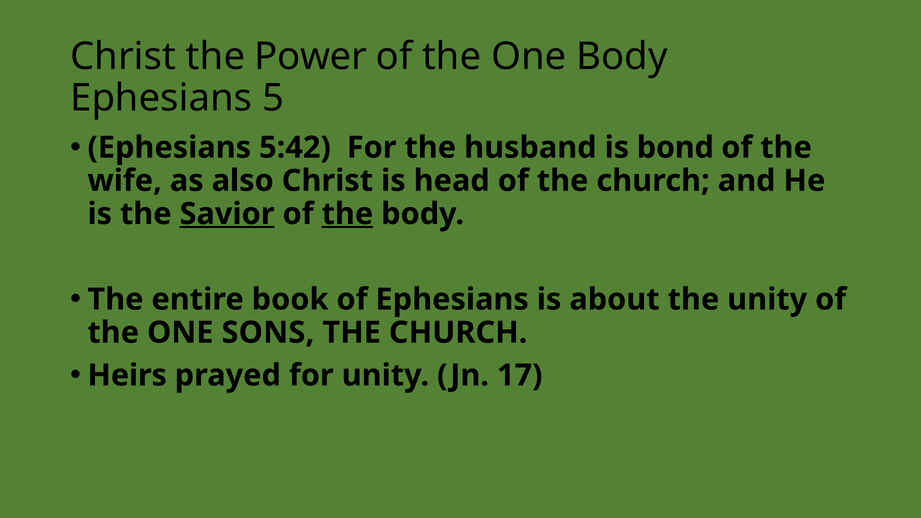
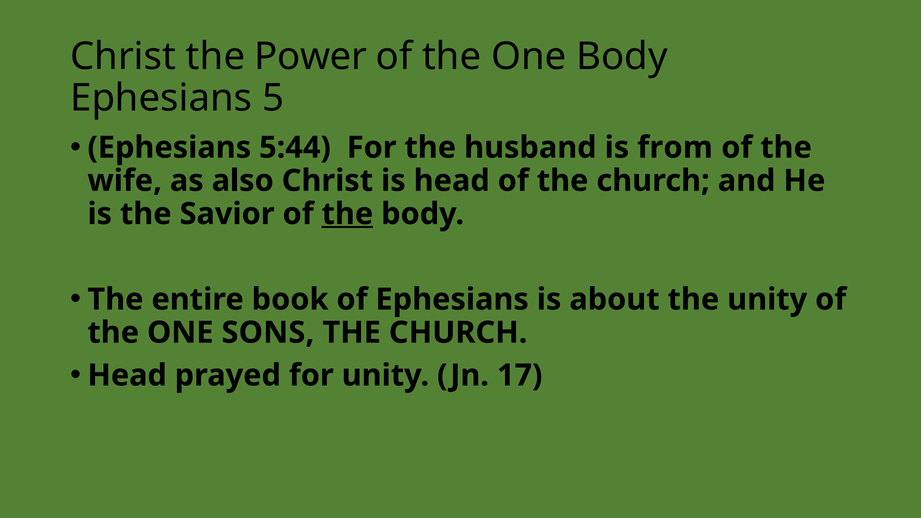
5:42: 5:42 -> 5:44 (295, 148)
bond: bond -> from (675, 148)
Savior underline: present -> none (227, 214)
Heirs: Heirs -> Head (127, 375)
